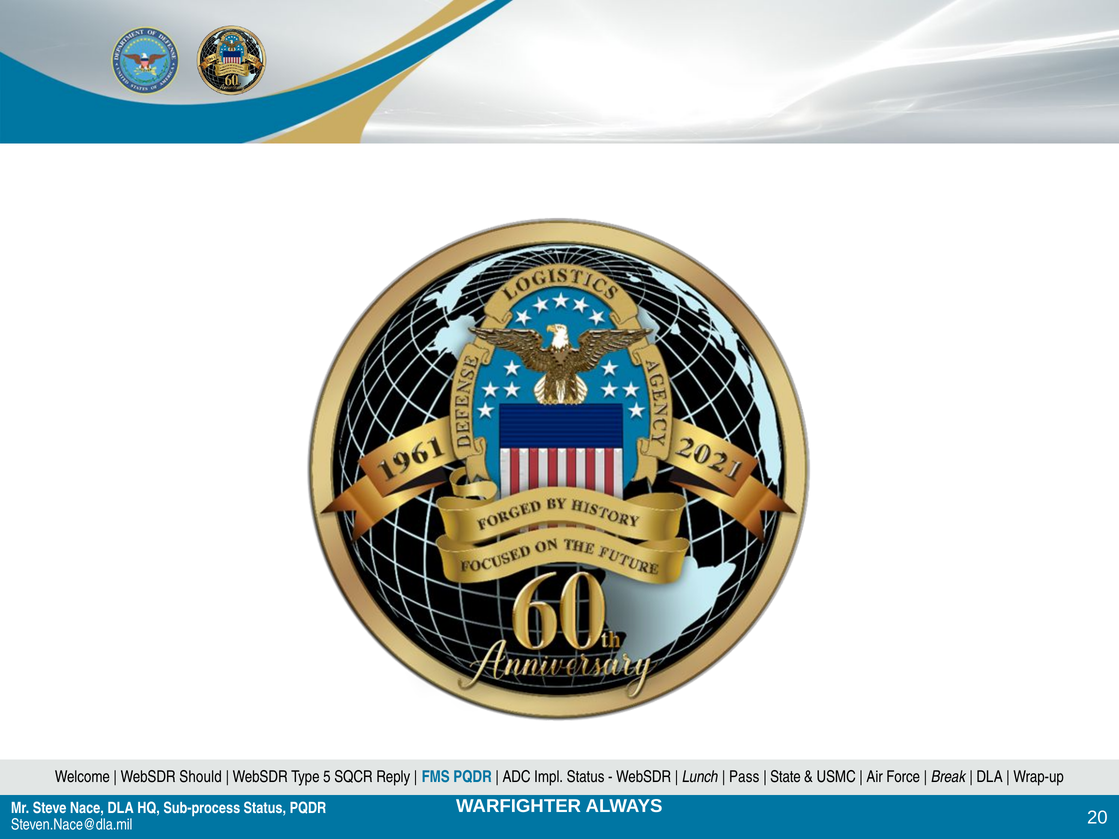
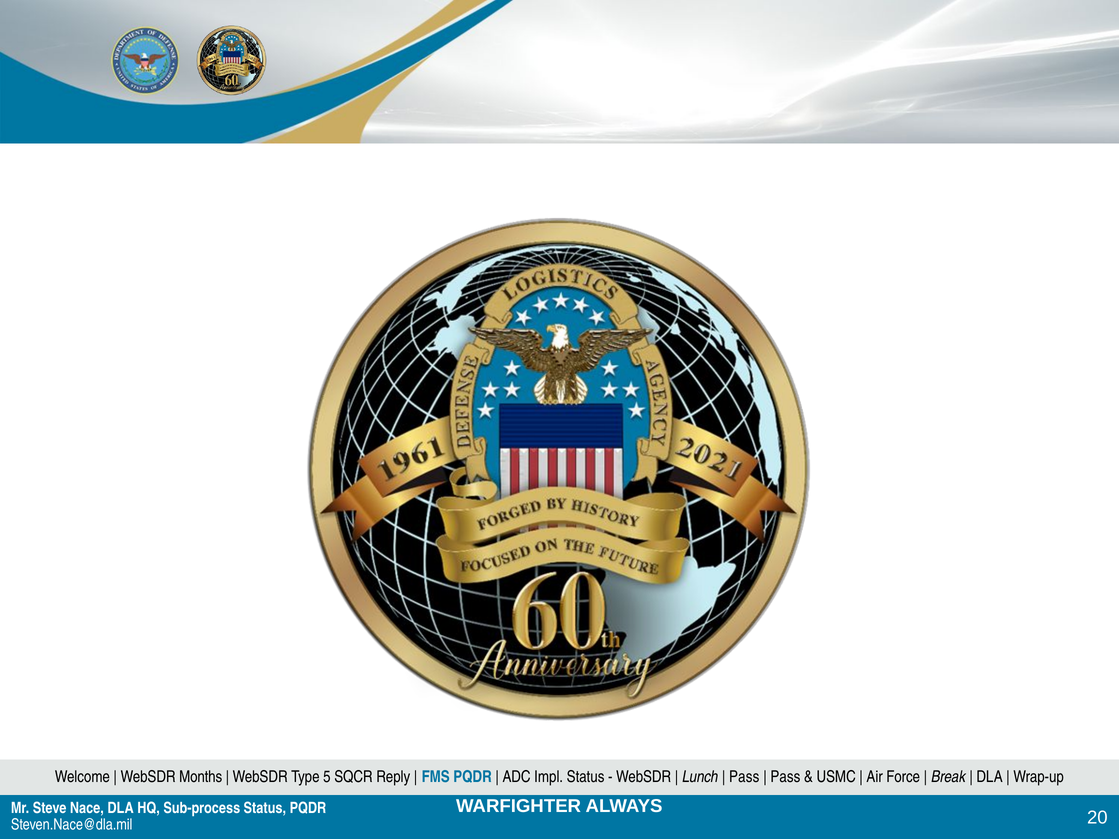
Should: Should -> Months (201, 777)
State: State -> Pass (785, 777)
